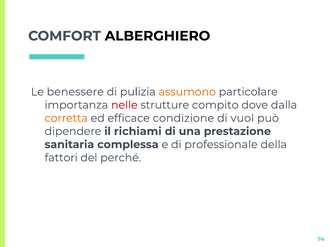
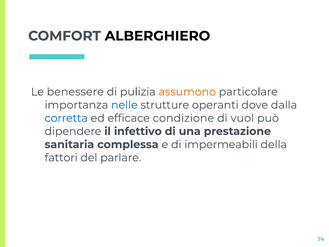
nelle colour: red -> blue (124, 105)
compito: compito -> operanti (215, 105)
corretta colour: orange -> blue (66, 118)
richiami: richiami -> infettivo (138, 131)
professionale: professionale -> impermeabili (221, 144)
perché: perché -> parlare (121, 158)
